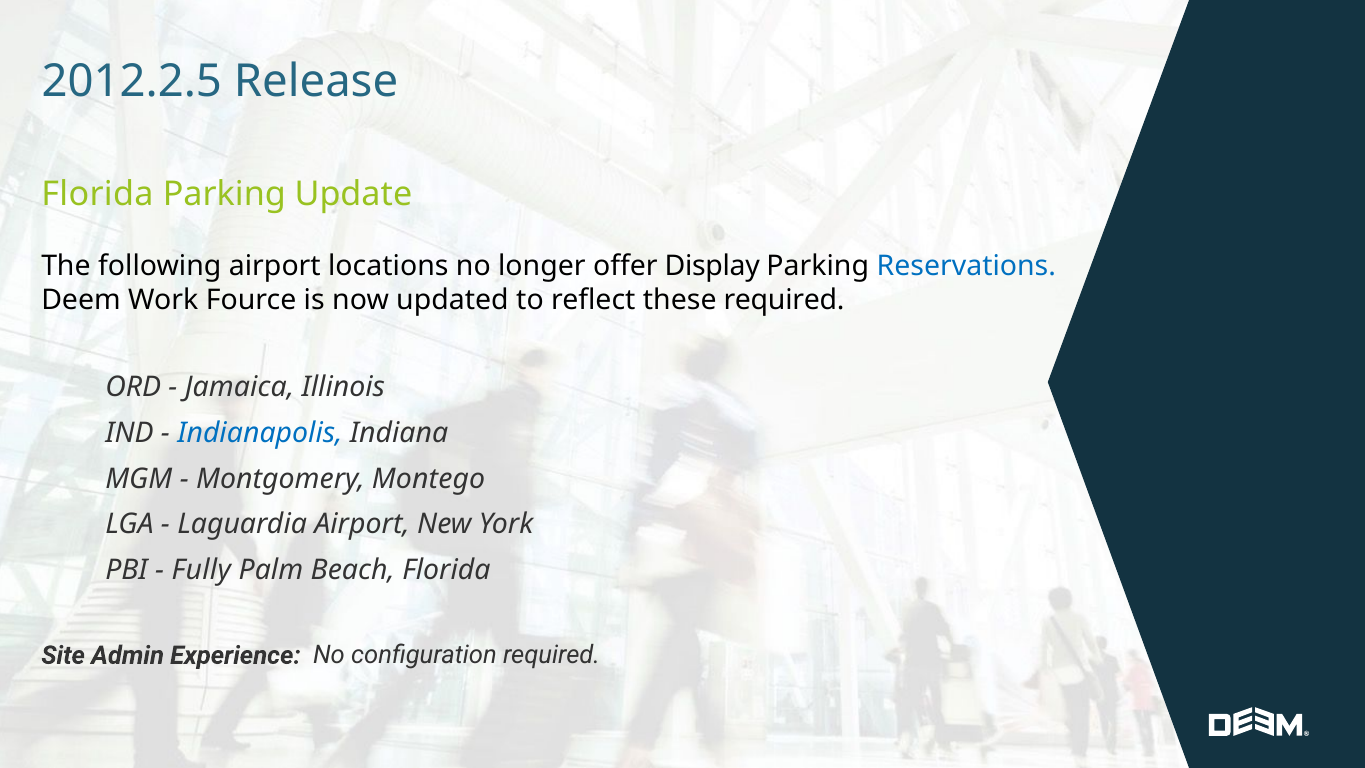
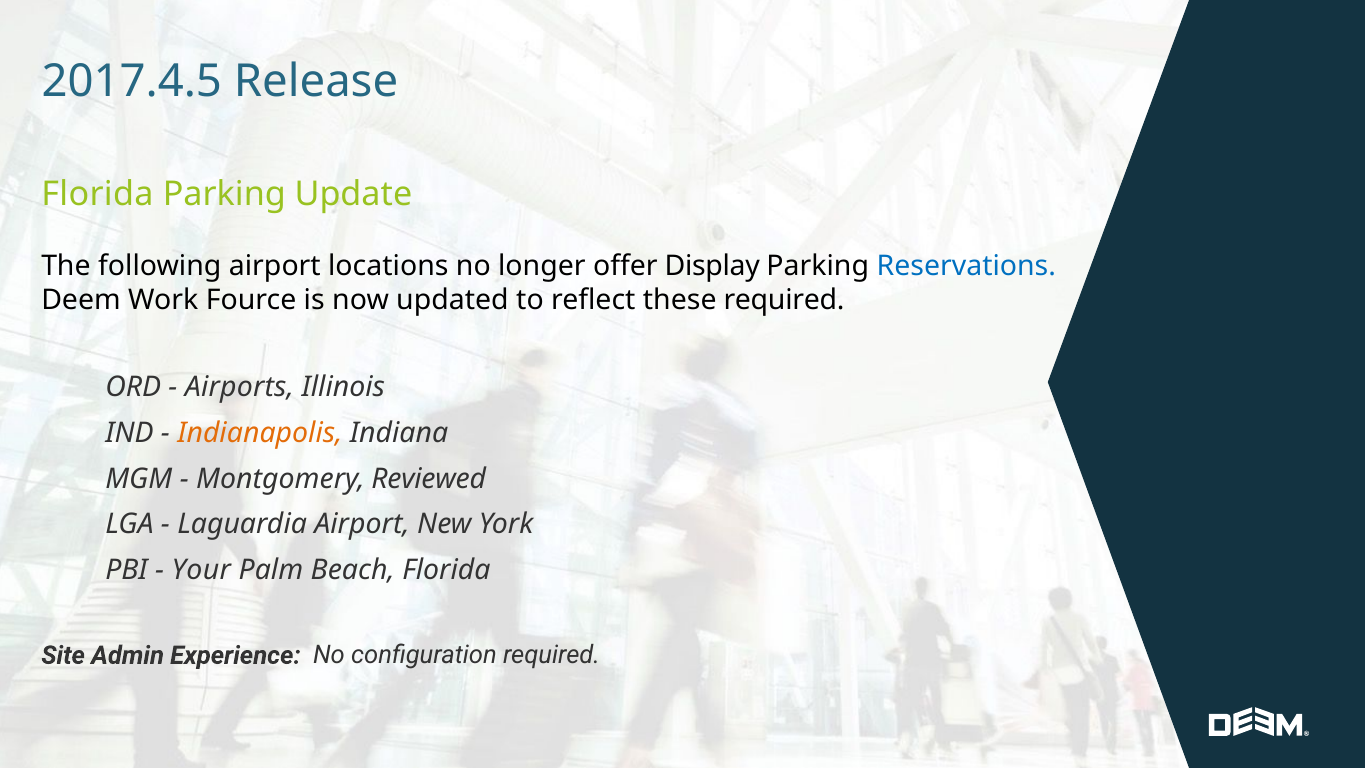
2012.2.5: 2012.2.5 -> 2017.4.5 (132, 82)
Jamaica: Jamaica -> Airports (239, 387)
Indianapolis colour: blue -> orange (260, 433)
Montego: Montego -> Reviewed (429, 478)
Fully: Fully -> Your (201, 570)
